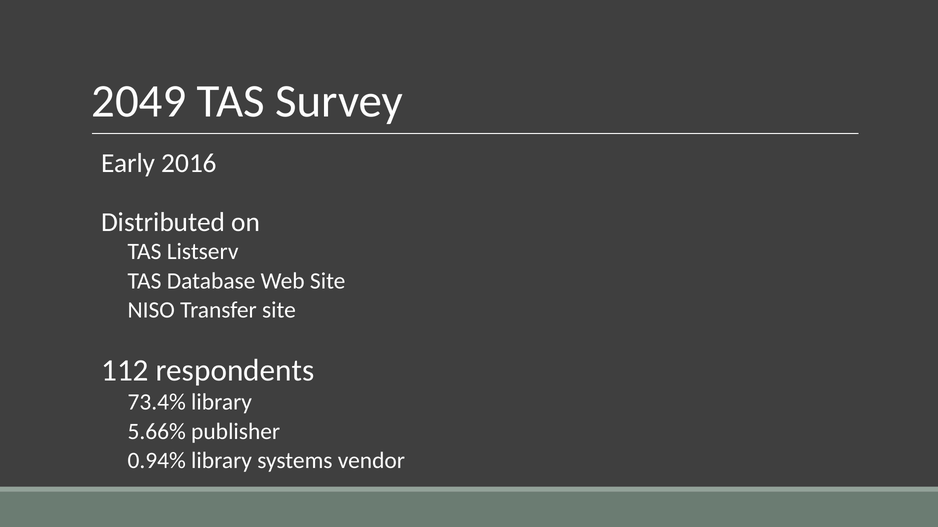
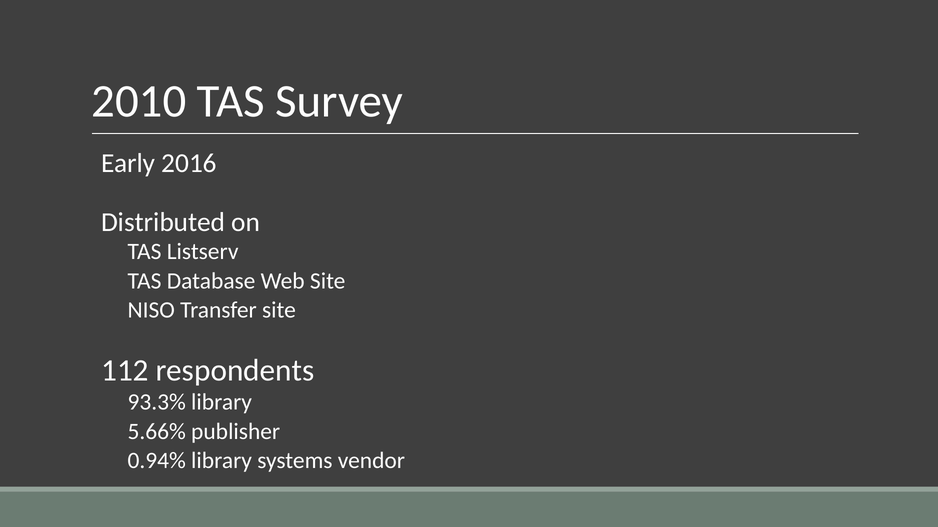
2049: 2049 -> 2010 (139, 102)
73.4%: 73.4% -> 93.3% (157, 403)
